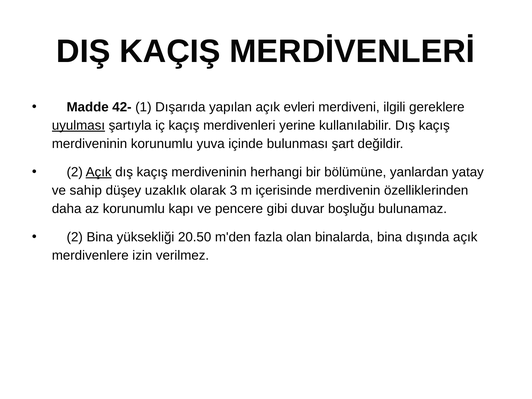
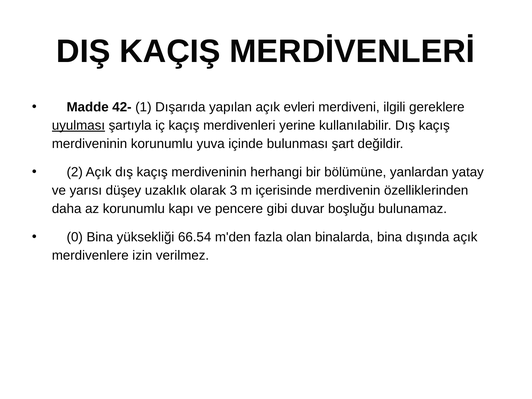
Açık underline: present -> none (99, 172)
sahip: sahip -> yarısı (86, 191)
2: 2 -> 0 (75, 237)
20.50: 20.50 -> 66.54 (195, 237)
